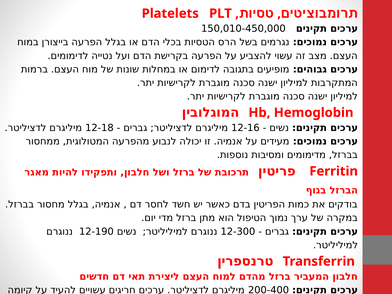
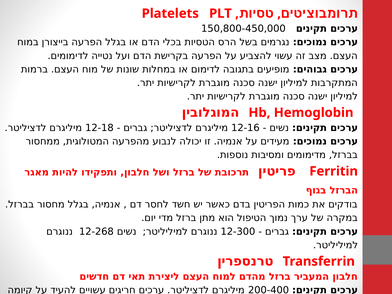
150,010-450,000: 150,010-450,000 -> 150,800-450,000 (243, 29)
12-190: 12-190 -> 12-268 (96, 232)
